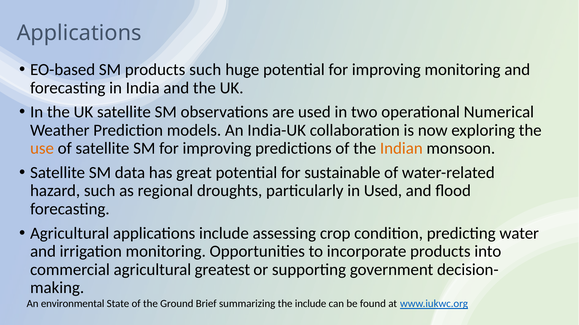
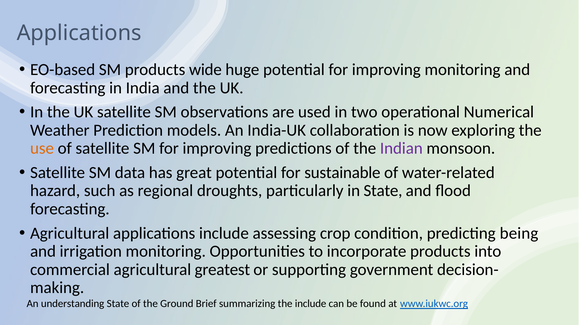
products such: such -> wide (205, 70)
Indian colour: orange -> purple (401, 149)
in Used: Used -> State (383, 191)
water: water -> being (519, 234)
environmental: environmental -> understanding (73, 304)
